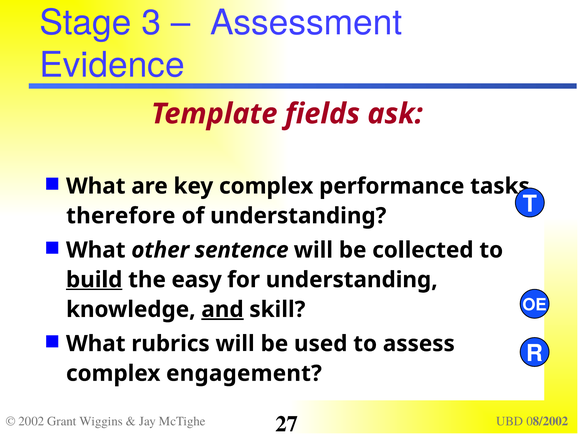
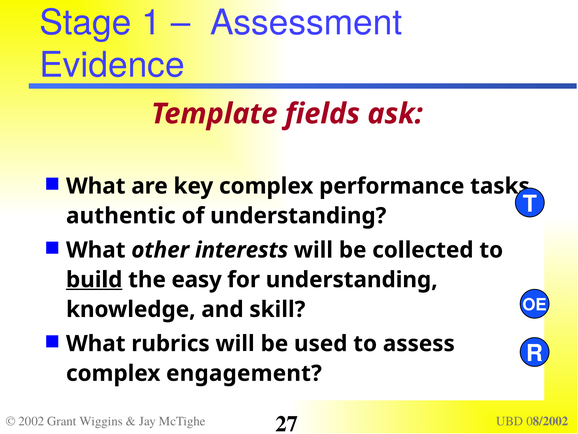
3: 3 -> 1 (151, 23)
therefore: therefore -> authentic (121, 216)
sentence: sentence -> interests (242, 250)
and underline: present -> none (222, 309)
